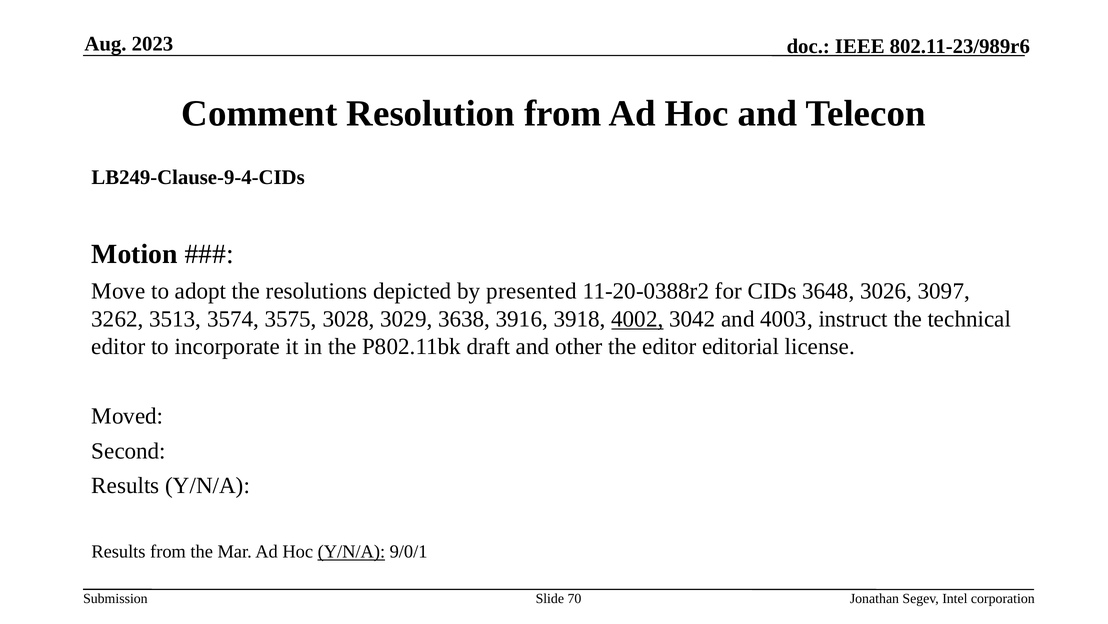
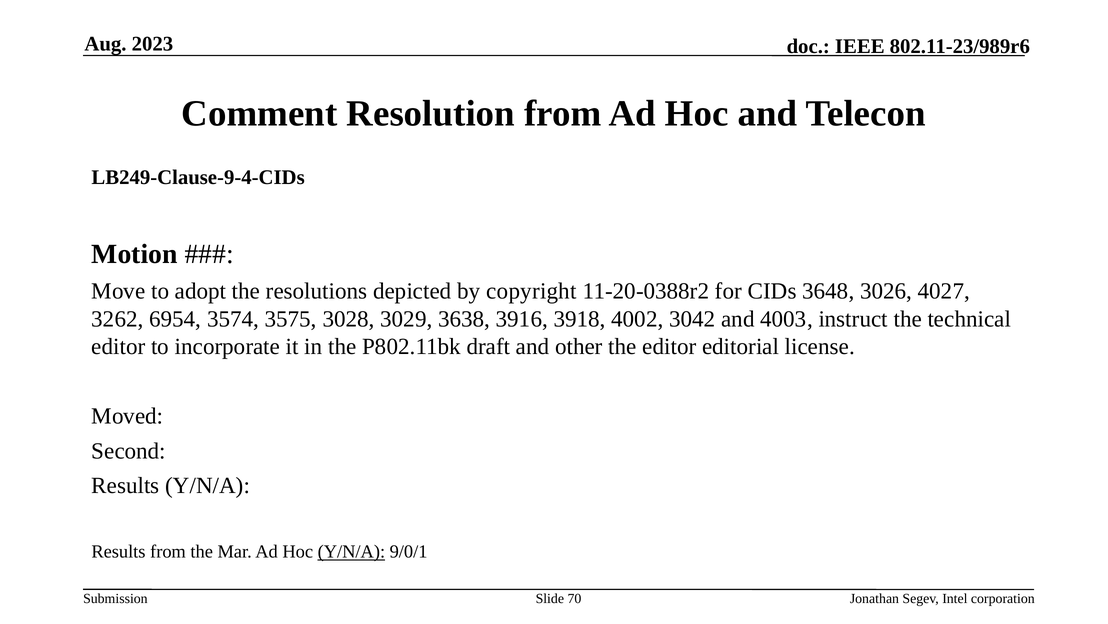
presented: presented -> copyright (531, 291)
3097: 3097 -> 4027 (944, 291)
3513: 3513 -> 6954 (175, 319)
4002 underline: present -> none (637, 319)
